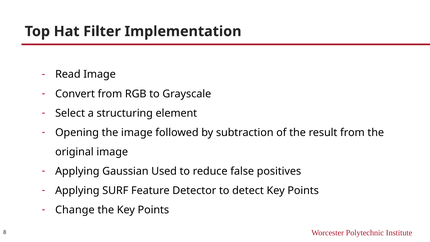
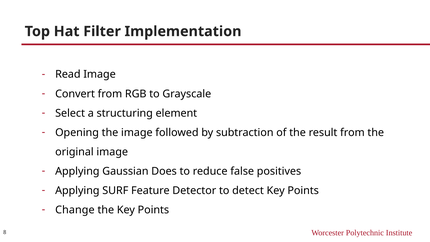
Used: Used -> Does (164, 171)
